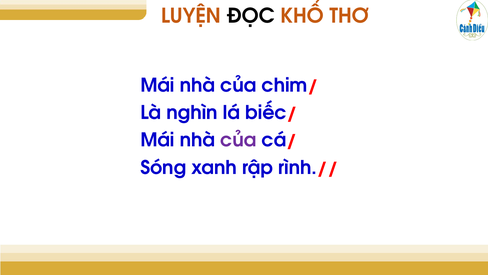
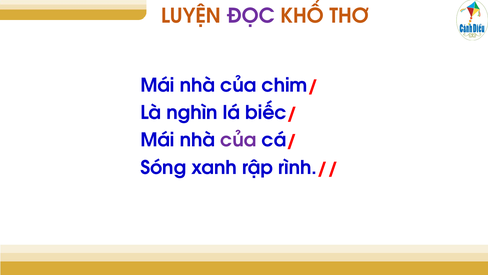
ĐỌC colour: black -> purple (251, 16)
